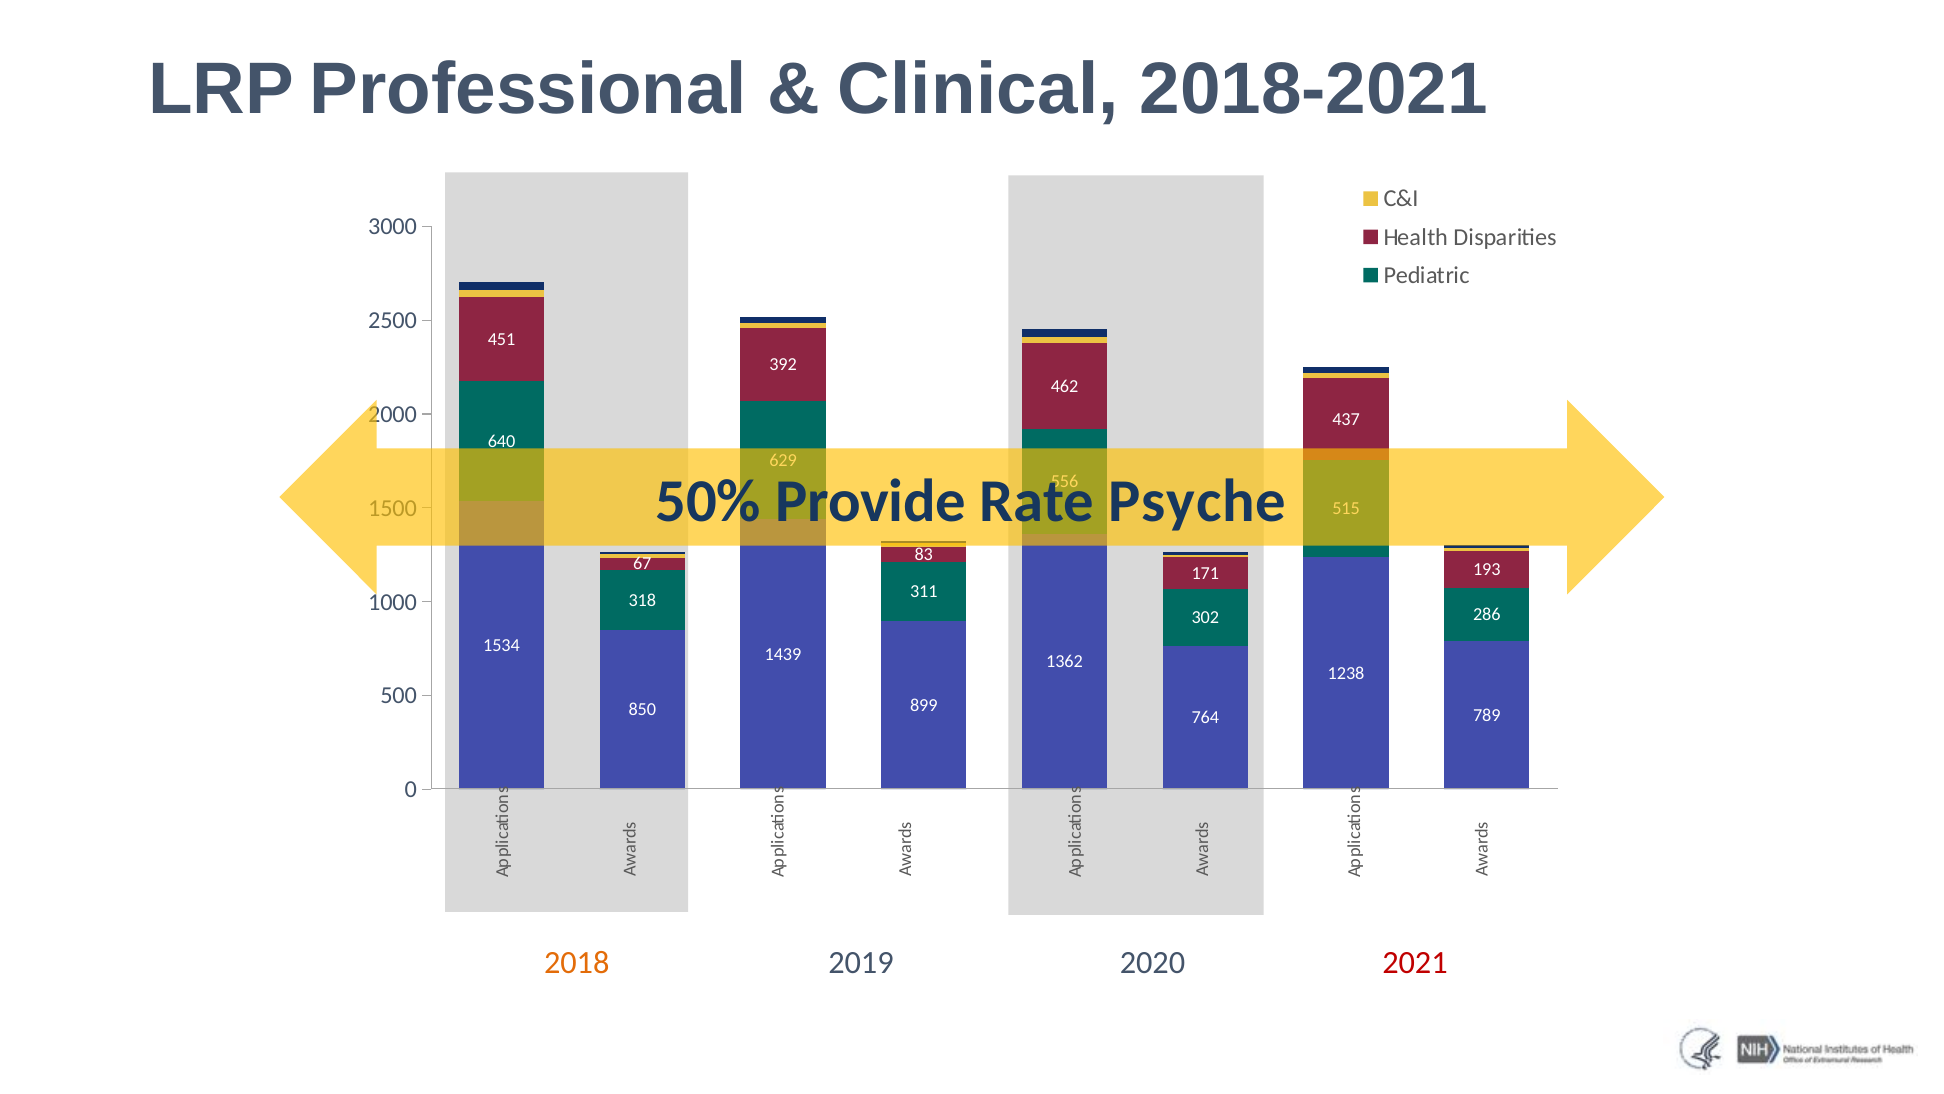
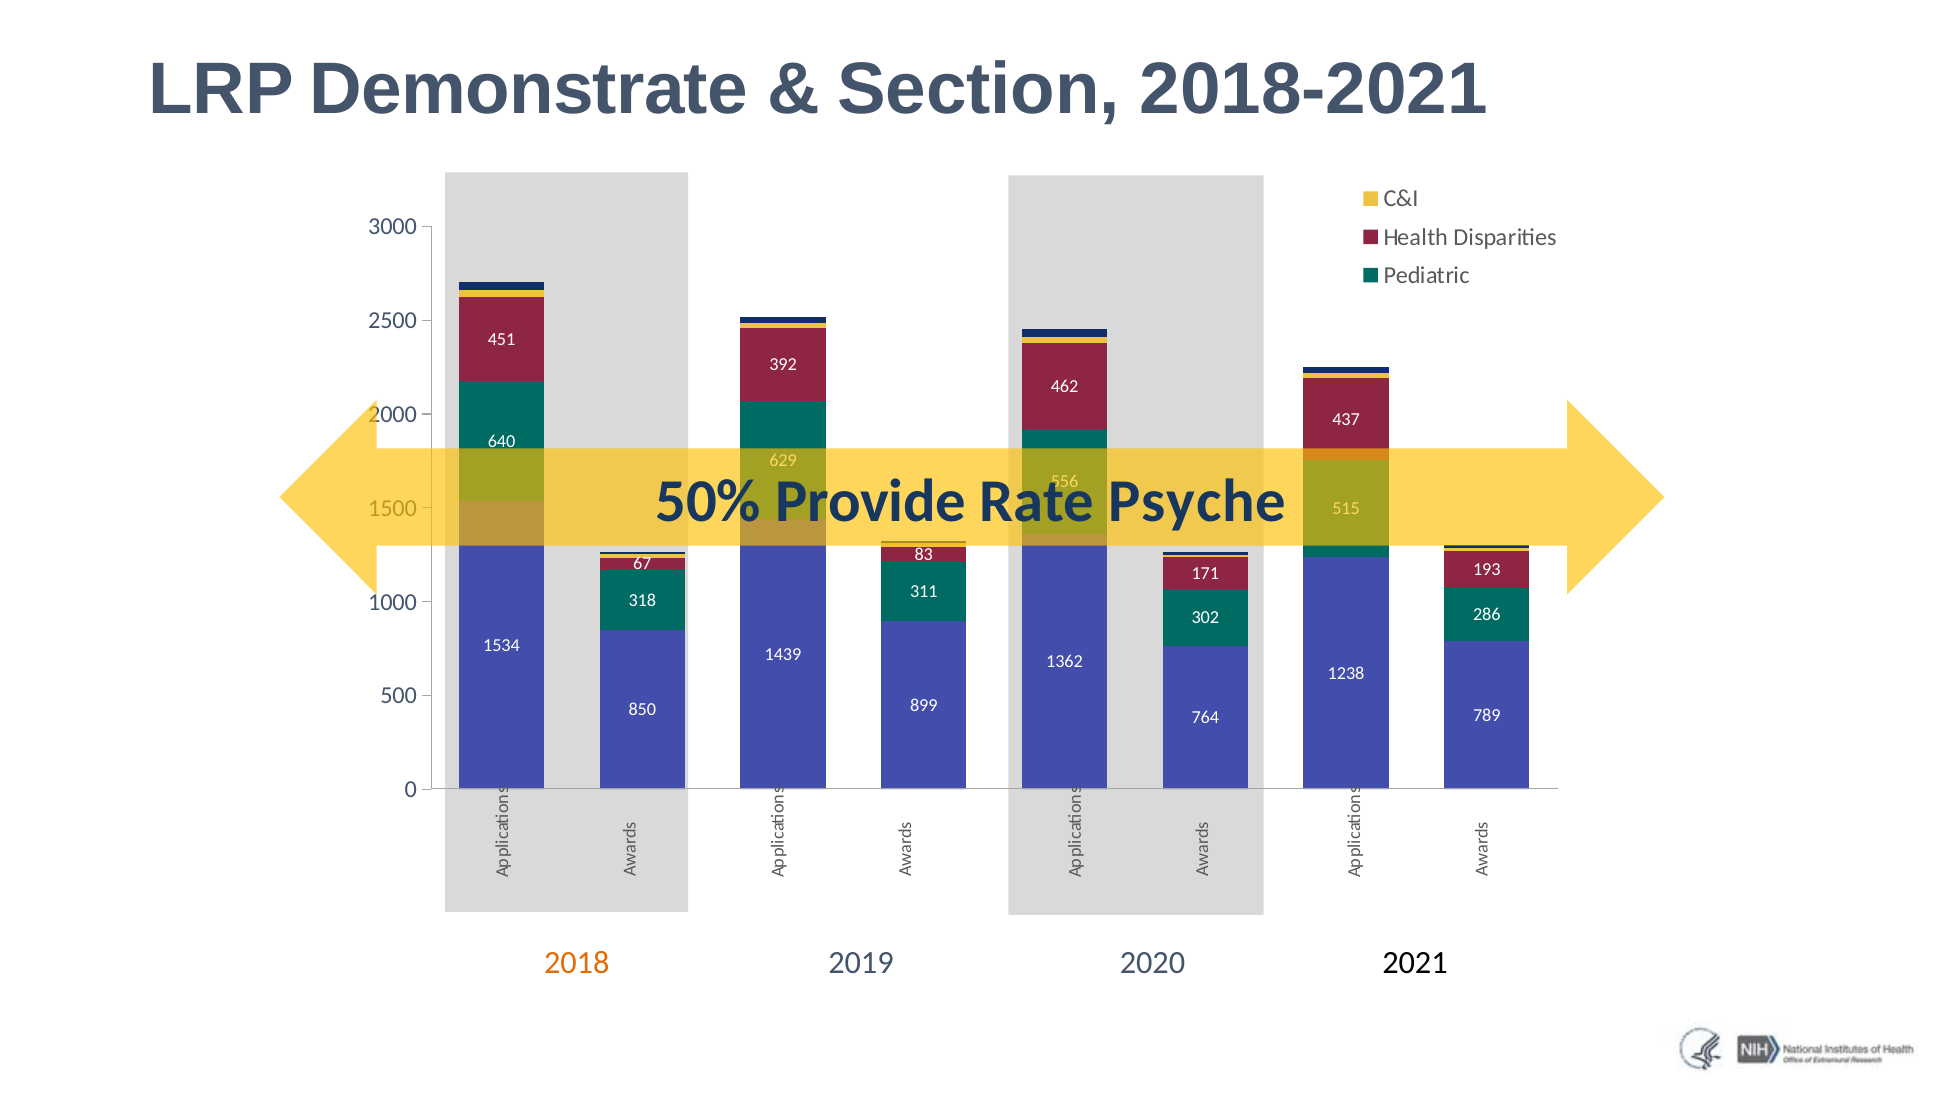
Professional: Professional -> Demonstrate (529, 90)
Clinical: Clinical -> Section (978, 90)
2021 colour: red -> black (1415, 962)
